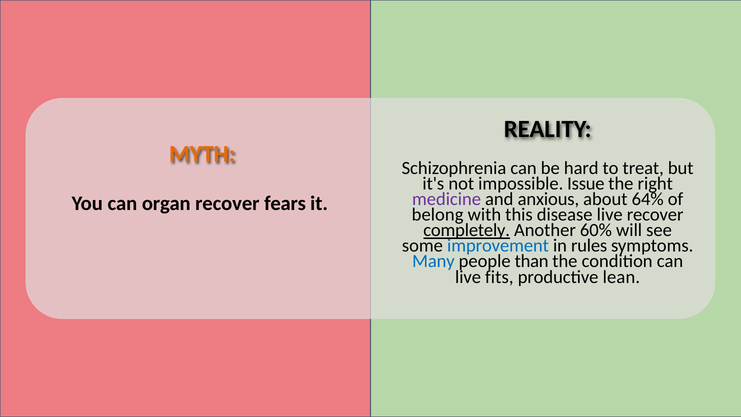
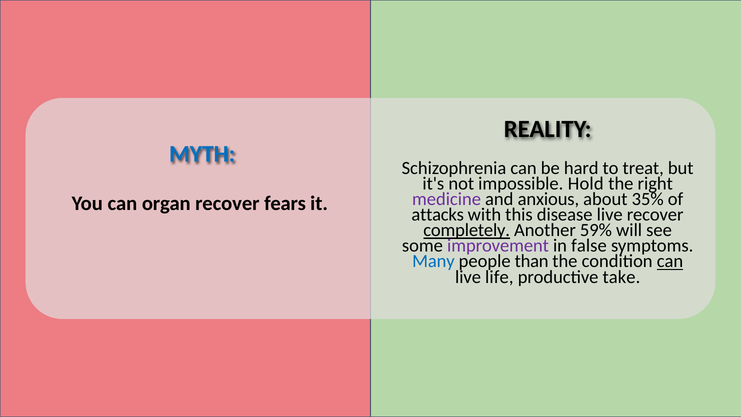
MYTH colour: orange -> blue (202, 154)
Issue: Issue -> Hold (586, 184)
64%: 64% -> 35% (648, 199)
belong: belong -> attacks (438, 215)
60%: 60% -> 59% (596, 230)
improvement colour: blue -> purple (498, 246)
rules: rules -> false (589, 246)
can underline: none -> present (670, 261)
fits: fits -> life (499, 277)
lean: lean -> take (621, 277)
